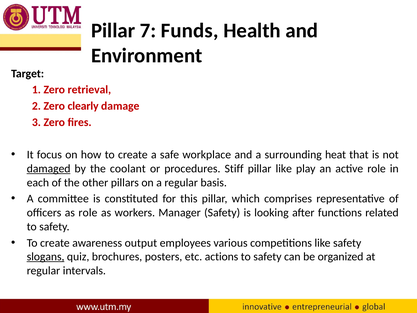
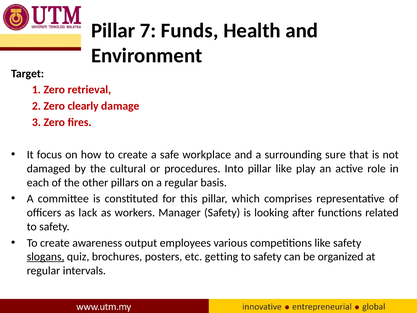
heat: heat -> sure (335, 155)
damaged underline: present -> none (49, 169)
coolant: coolant -> cultural (128, 169)
Stiff: Stiff -> Into (234, 169)
as role: role -> lack (88, 213)
actions: actions -> getting (222, 257)
